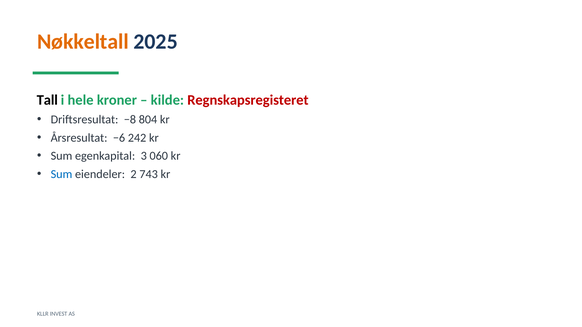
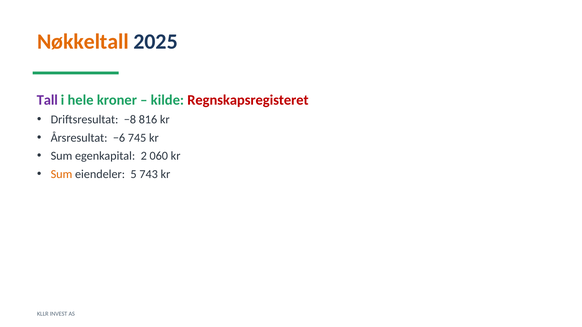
Tall colour: black -> purple (47, 100)
804: 804 -> 816 (148, 120)
242: 242 -> 745 (137, 138)
3: 3 -> 2 (144, 156)
Sum colour: blue -> orange (61, 174)
2: 2 -> 5 (134, 174)
